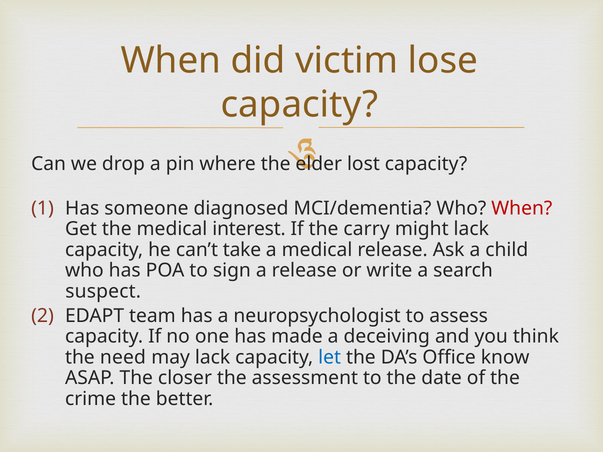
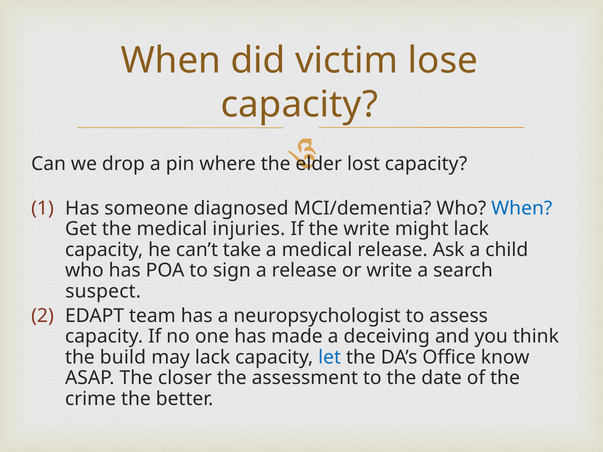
When colour: red -> blue (522, 208)
interest: interest -> injuries (249, 229)
the carry: carry -> write (367, 229)
need: need -> build (123, 358)
